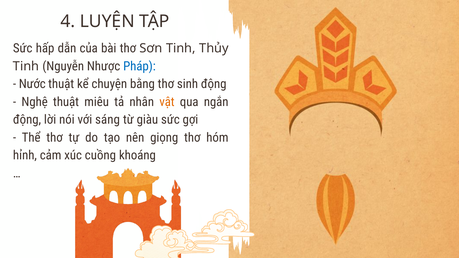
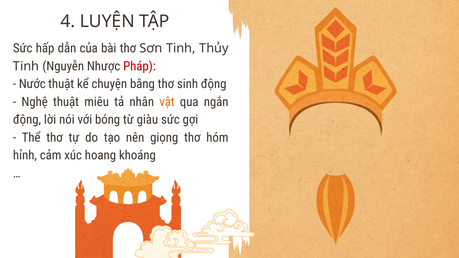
Pháp colour: blue -> red (139, 66)
sáng: sáng -> bóng (108, 120)
cuồng: cuồng -> hoang (100, 156)
